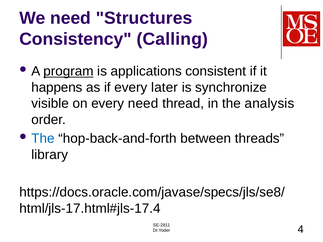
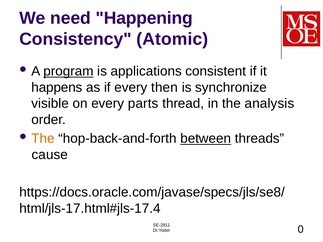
Structures: Structures -> Happening (144, 18)
Calling: Calling -> Atomic (172, 39)
later: later -> then (165, 88)
every need: need -> parts (143, 104)
The colour: blue -> orange (43, 139)
between underline: none -> present (206, 139)
library: library -> cause (50, 155)
4: 4 -> 0 (301, 230)
